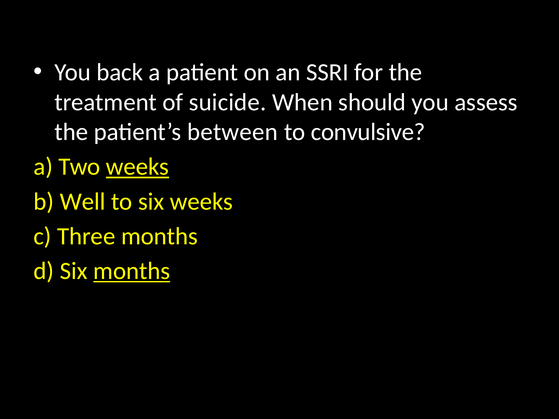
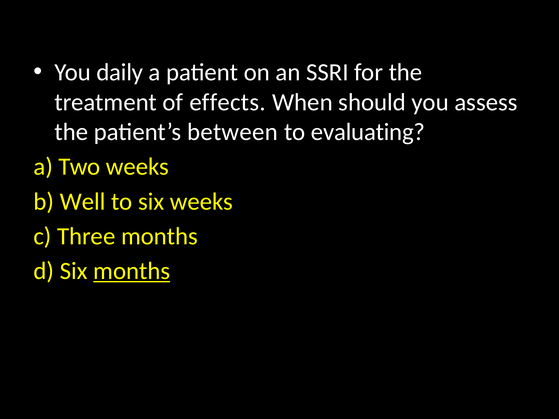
back: back -> daily (120, 72)
suicide: suicide -> effects (228, 102)
convulsive: convulsive -> evaluating (368, 132)
weeks underline: present -> none (137, 167)
